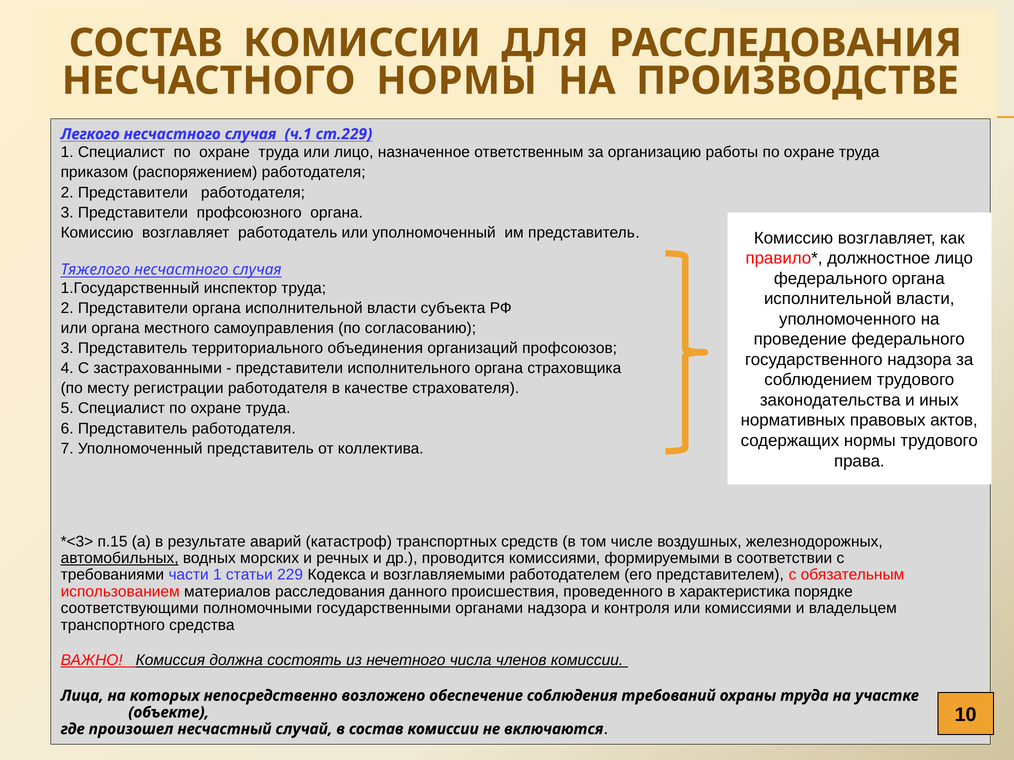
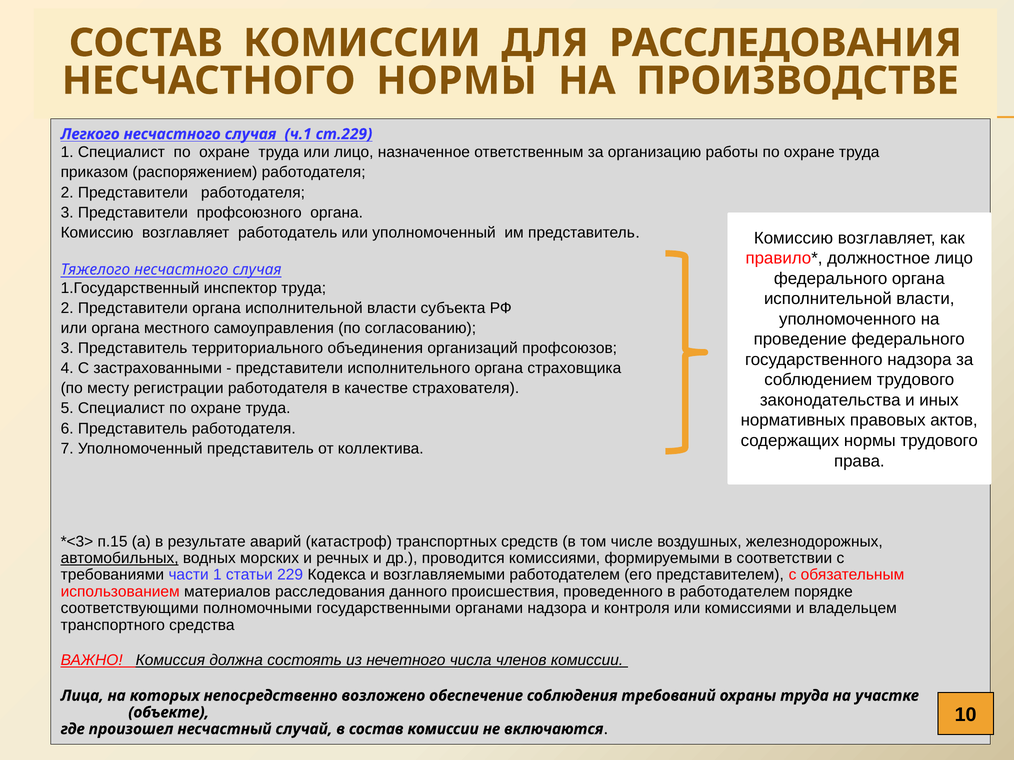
в характеристика: характеристика -> работодателем (735, 592)
